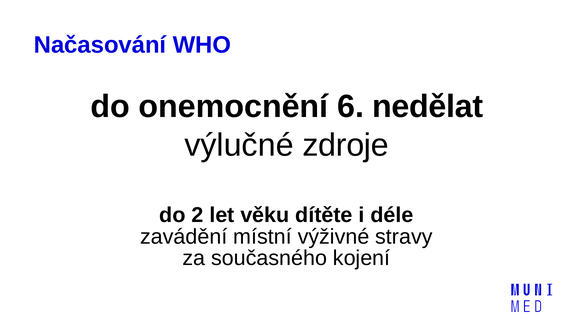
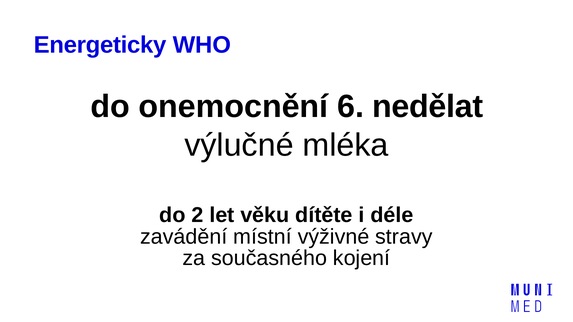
Načasování: Načasování -> Energeticky (100, 45)
zdroje: zdroje -> mléka (345, 145)
